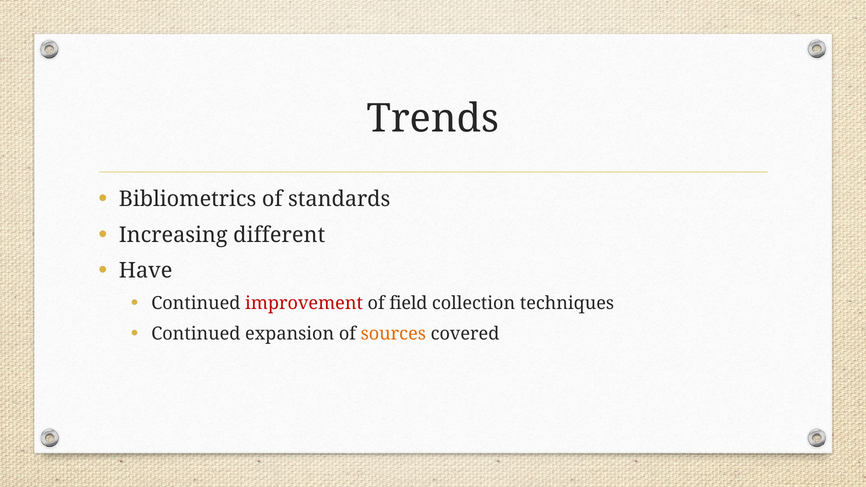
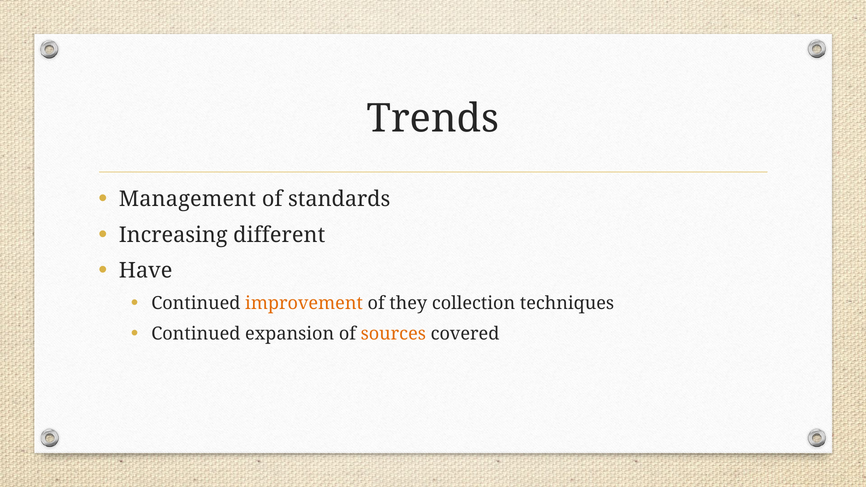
Bibliometrics: Bibliometrics -> Management (187, 199)
improvement colour: red -> orange (304, 303)
field: field -> they (408, 303)
